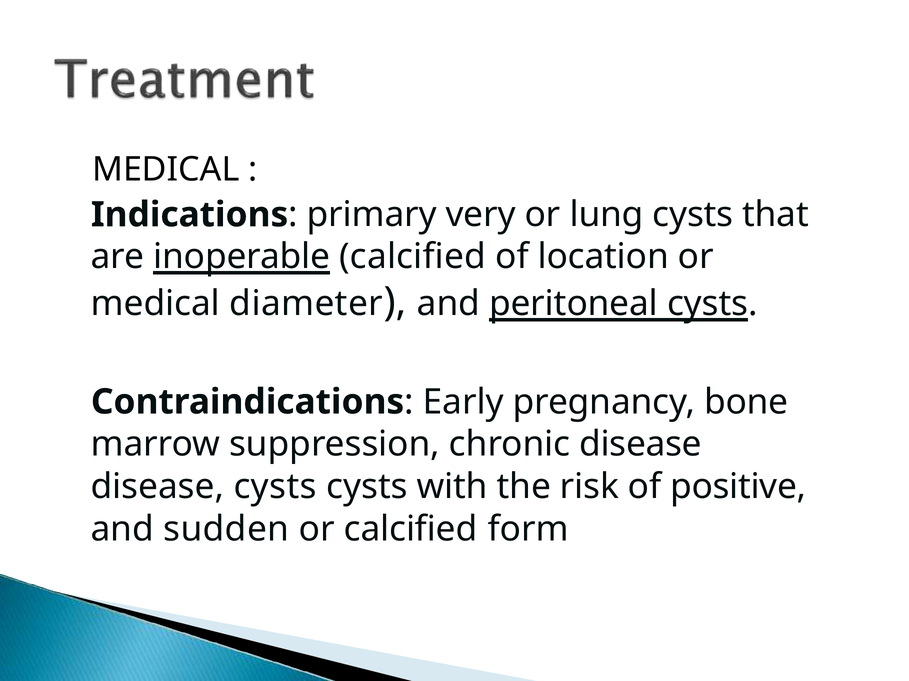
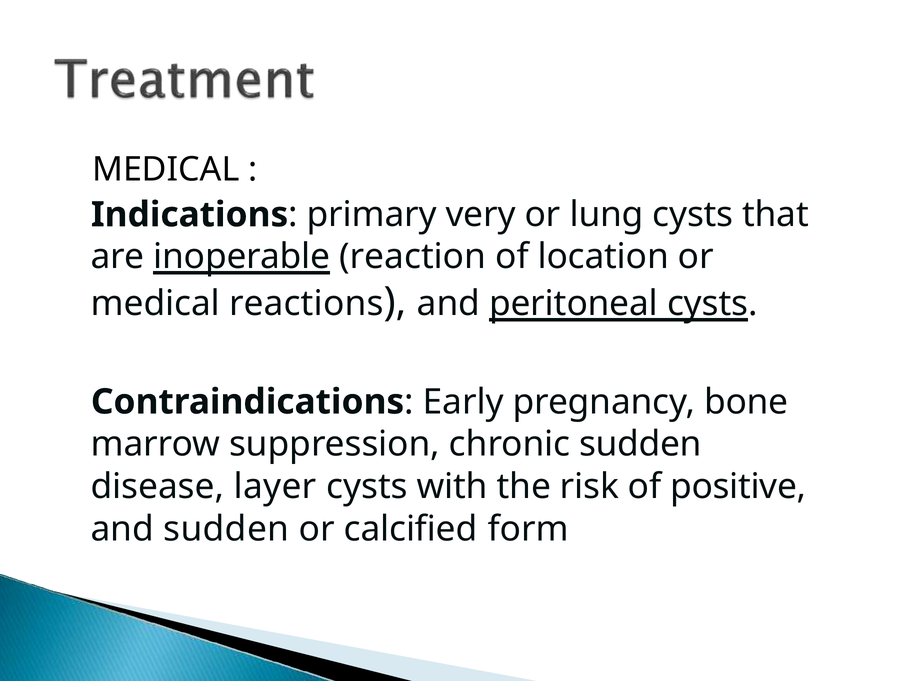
inoperable calcified: calcified -> reaction (413, 257)
diameter: diameter -> reactions (306, 304)
chronic disease: disease -> sudden (640, 445)
disease cysts: cysts -> layer (275, 487)
